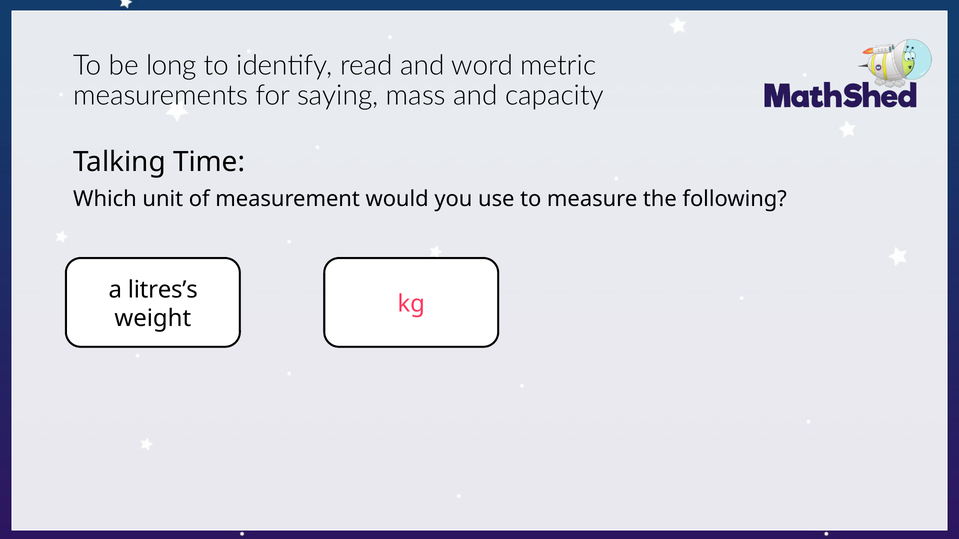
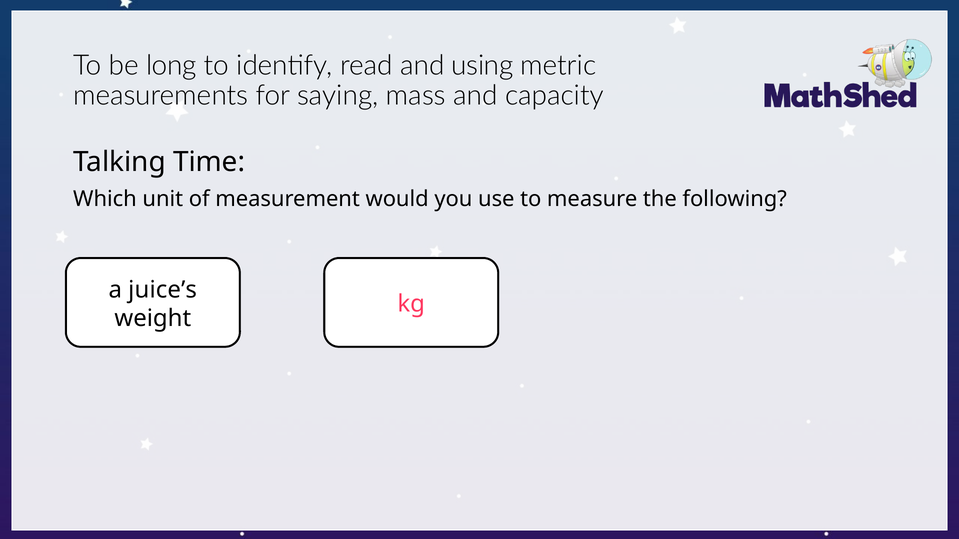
word: word -> using (482, 66)
litres’s: litres’s -> juice’s (163, 290)
